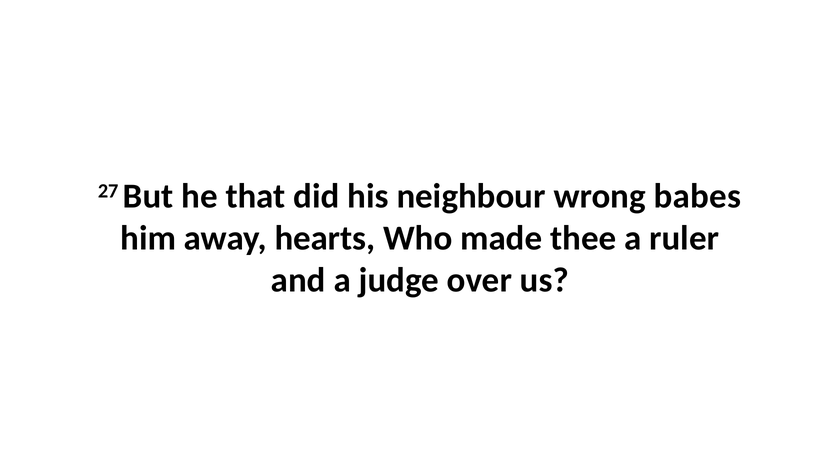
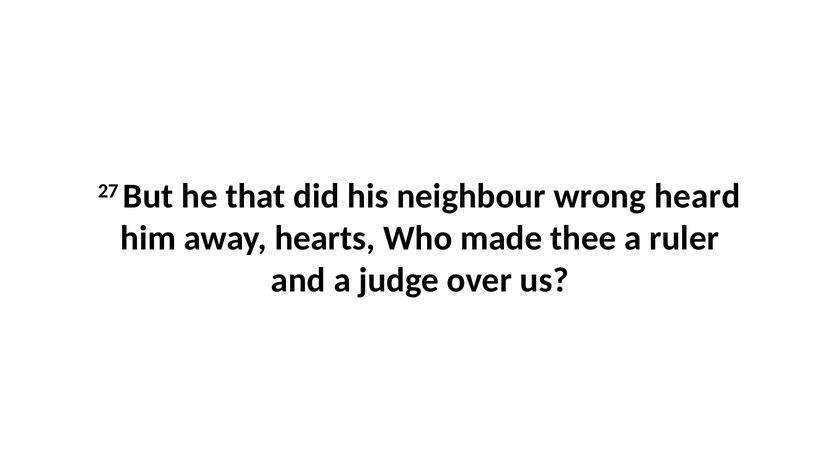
babes: babes -> heard (697, 197)
